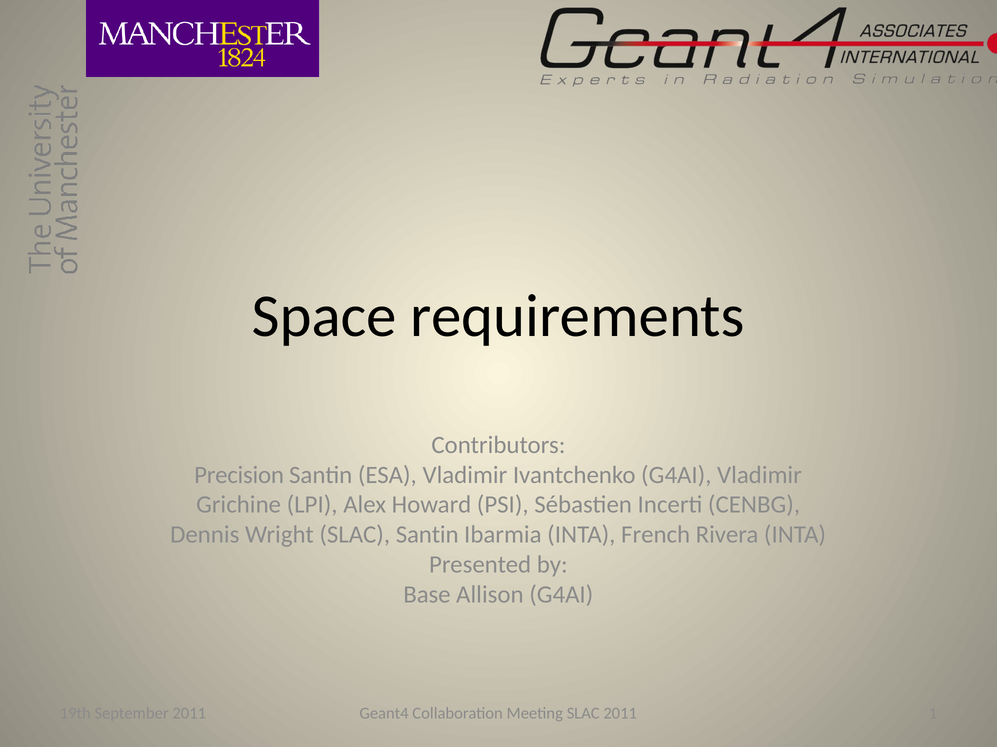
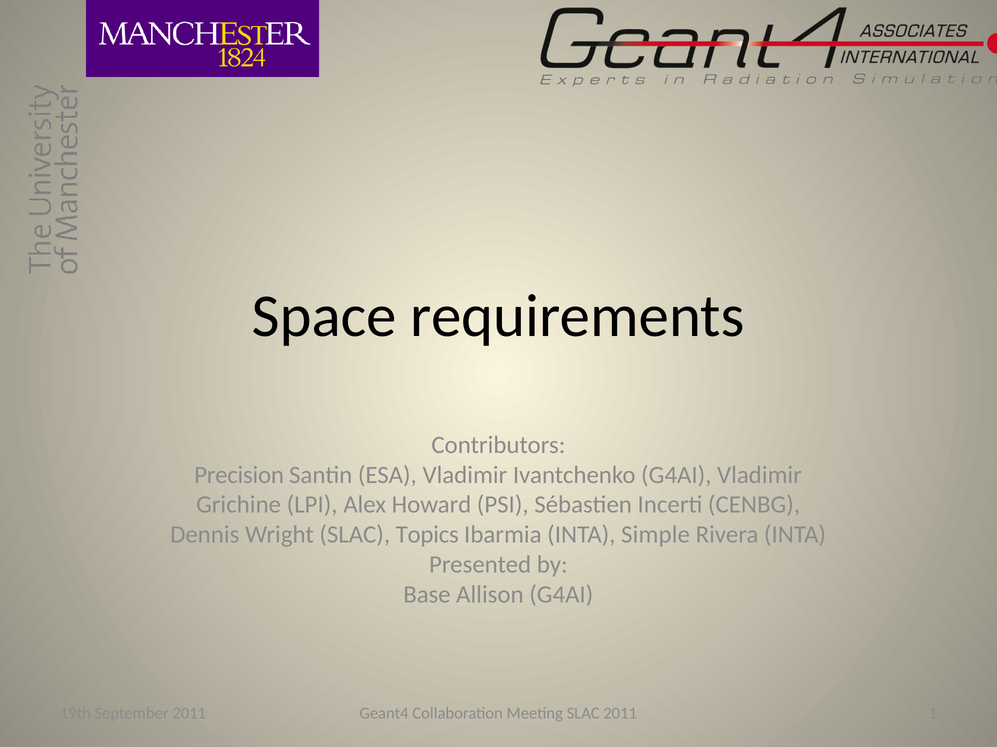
SLAC Santin: Santin -> Topics (427, 535)
French: French -> Simple (656, 535)
